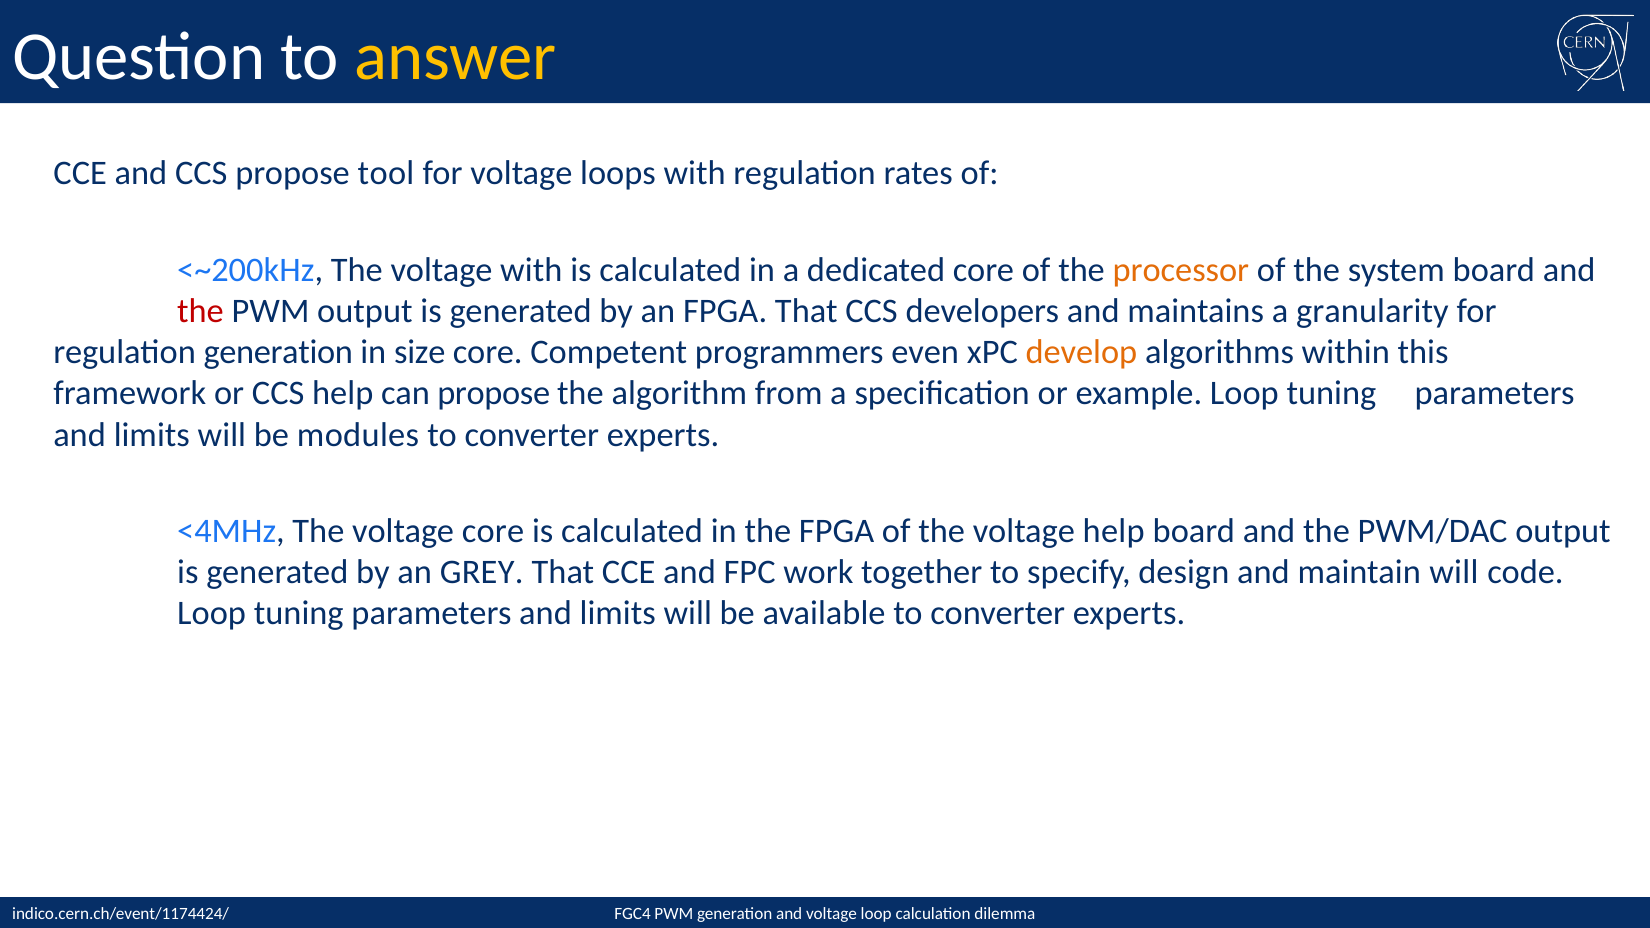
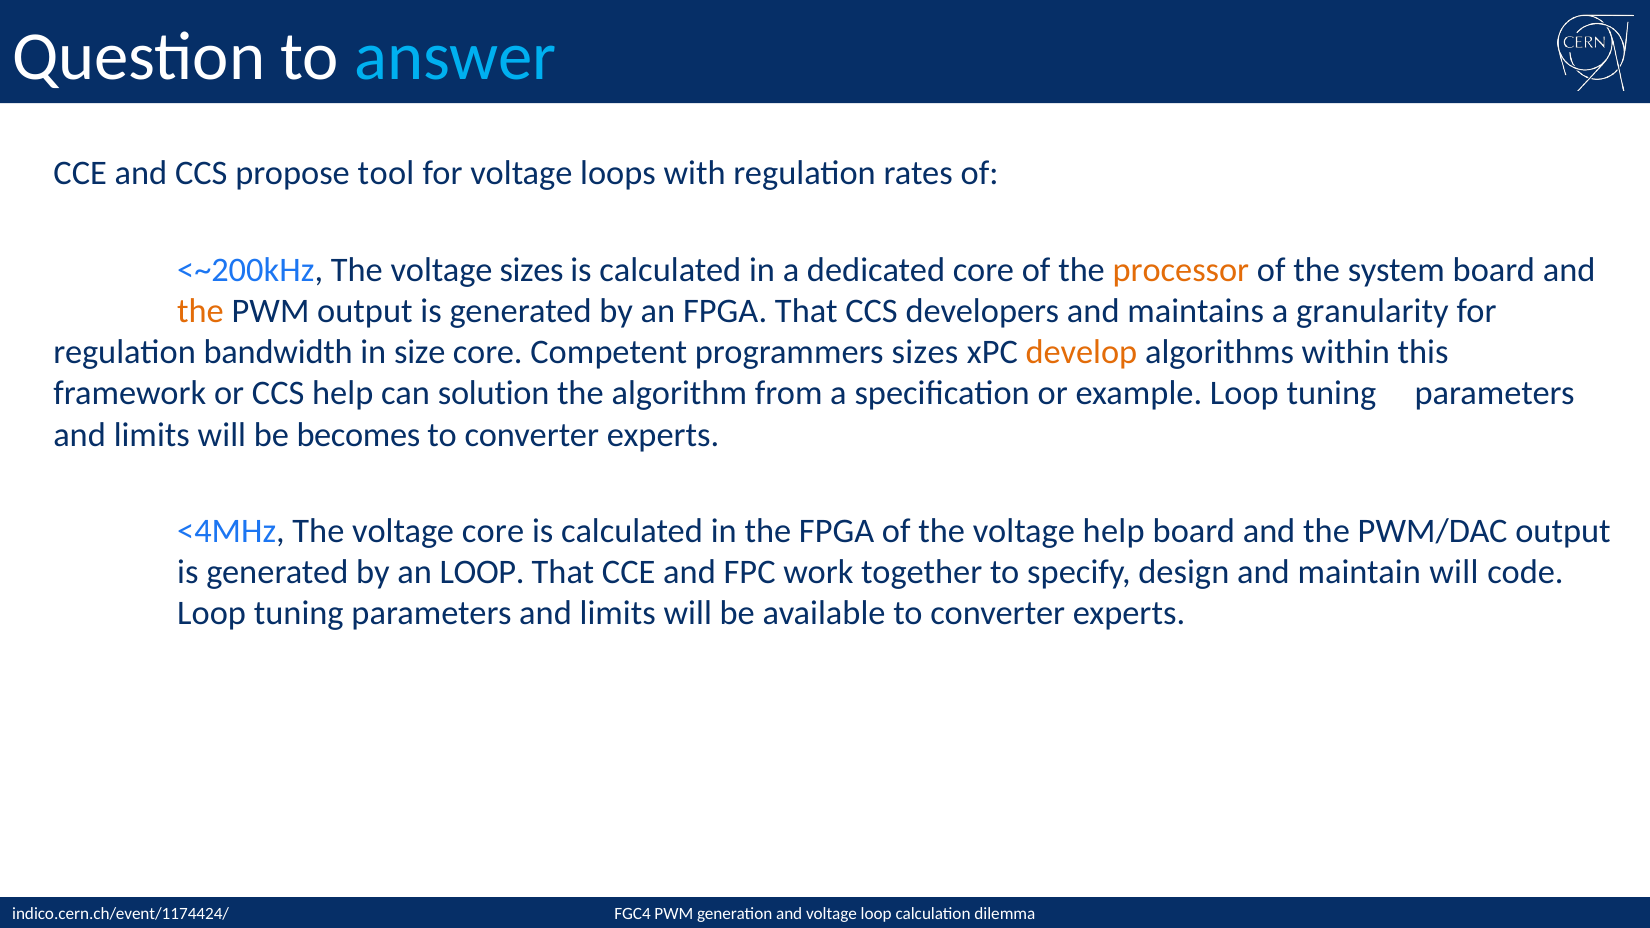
answer colour: yellow -> light blue (456, 56)
voltage with: with -> sizes (532, 270)
the colour: red -> orange (200, 311)
regulation generation: generation -> bandwidth (278, 352)
programmers even: even -> sizes (925, 352)
can propose: propose -> solution (494, 394)
modules: modules -> becomes (358, 435)
an GREY: GREY -> LOOP (482, 572)
